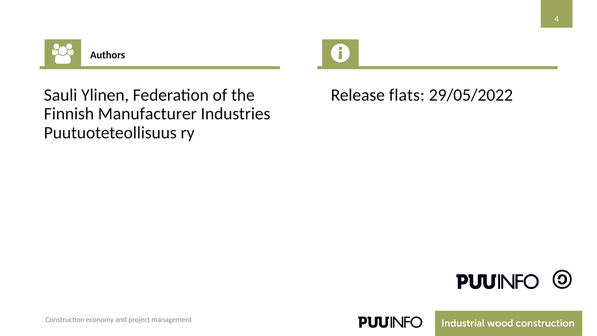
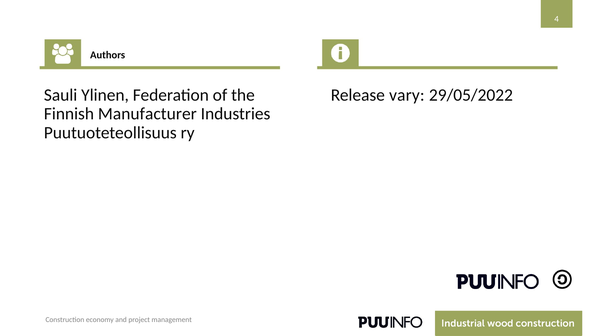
flats: flats -> vary (407, 95)
